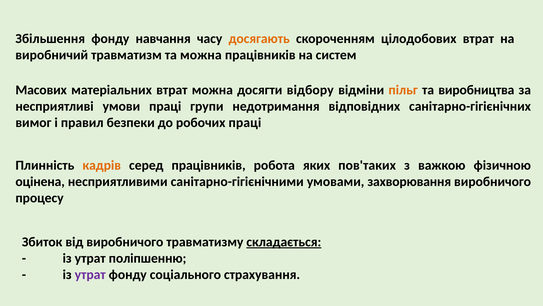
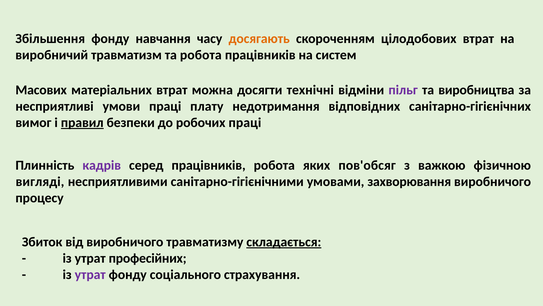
та можна: можна -> робота (201, 55)
відбору: відбору -> технічні (310, 90)
пільг colour: orange -> purple (403, 90)
групи: групи -> плату (207, 106)
правил underline: none -> present (82, 122)
кадрів colour: orange -> purple (102, 165)
пов'таких: пов'таких -> пов'обсяг (367, 165)
оцінена: оцінена -> вигляді (40, 181)
поліпшенню: поліпшенню -> професійних (148, 258)
